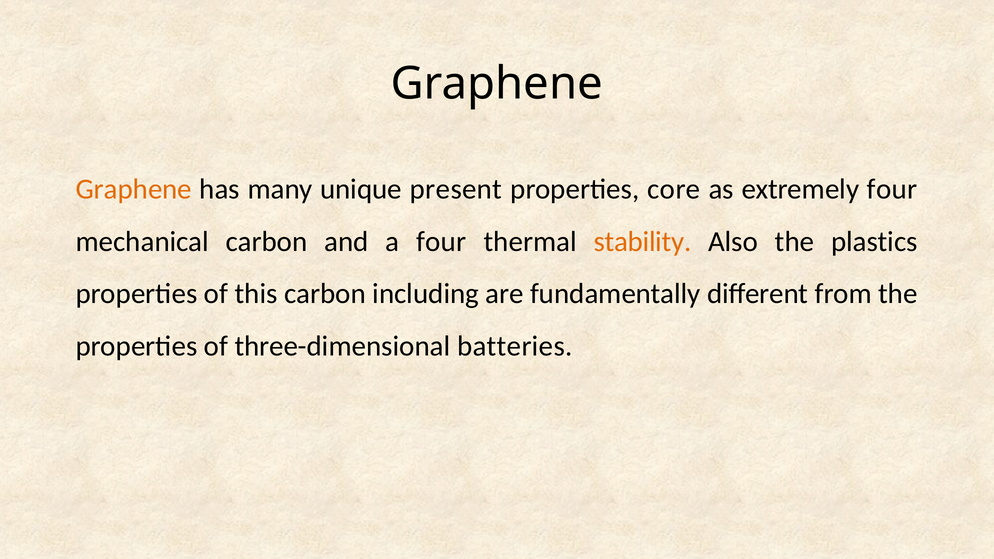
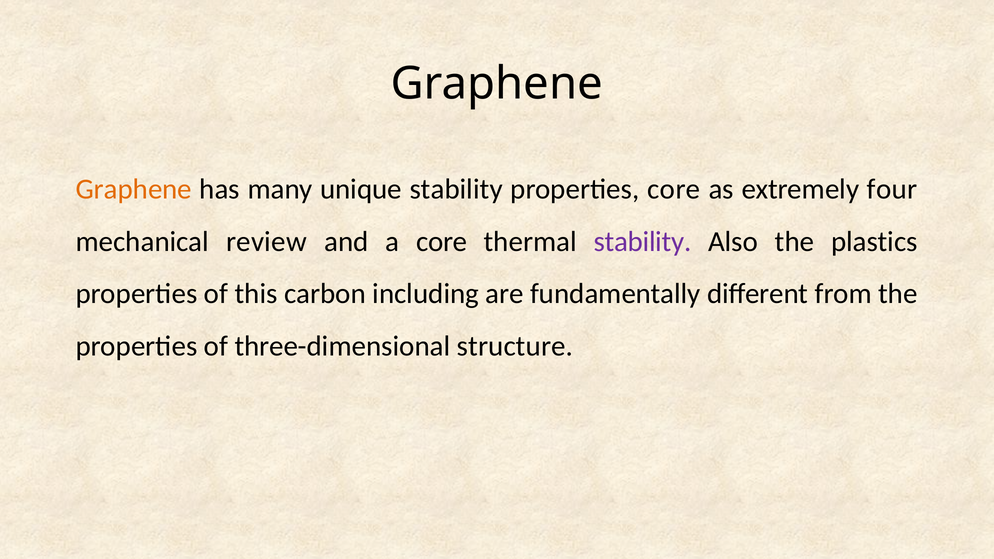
unique present: present -> stability (456, 189)
mechanical carbon: carbon -> review (266, 242)
a four: four -> core (442, 242)
stability colour: orange -> purple (643, 242)
batteries: batteries -> structure (515, 346)
